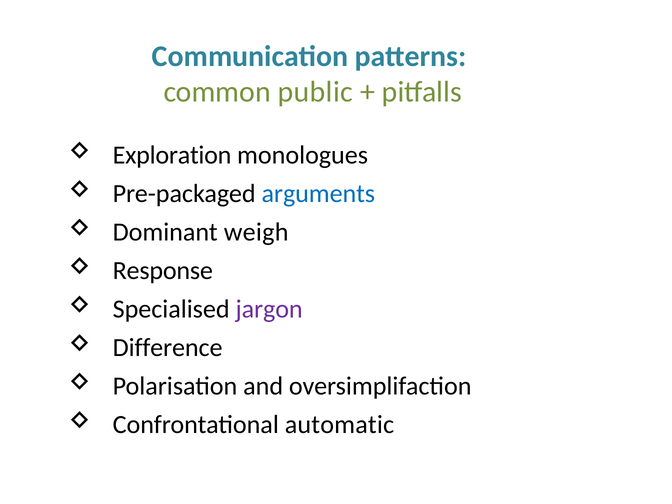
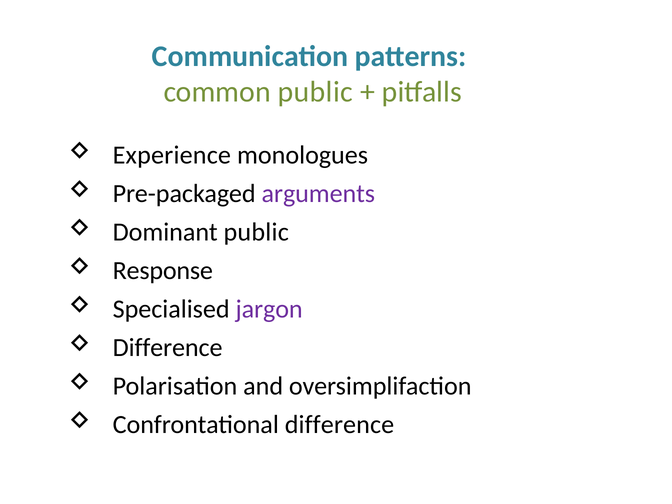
Exploration: Exploration -> Experience (172, 155)
arguments colour: blue -> purple (318, 194)
Dominant weigh: weigh -> public (256, 232)
Confrontational automatic: automatic -> difference (339, 425)
